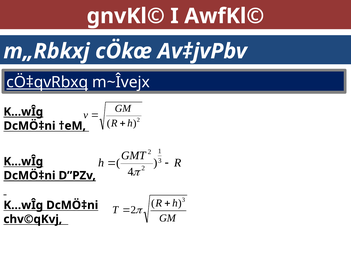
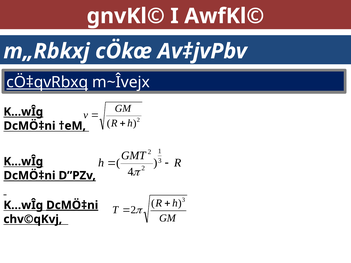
DcMÖ‡ni underline: none -> present (72, 205)
